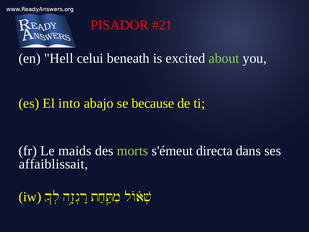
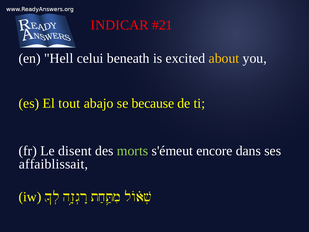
PISADOR: PISADOR -> INDICAR (120, 25)
about colour: light green -> yellow (224, 58)
into: into -> tout (69, 103)
maids: maids -> disent (75, 151)
directa: directa -> encore (214, 151)
